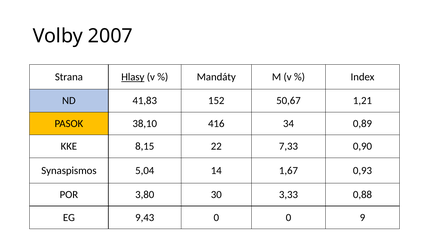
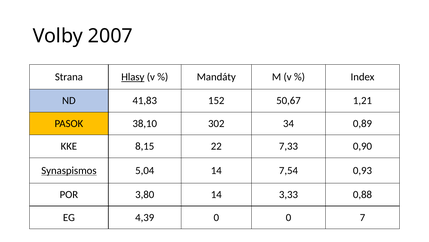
416: 416 -> 302 (216, 123)
Synaspismos underline: none -> present (69, 170)
1,67: 1,67 -> 7,54 (288, 170)
3,80 30: 30 -> 14 (216, 194)
9,43: 9,43 -> 4,39 (145, 217)
9: 9 -> 7 (362, 217)
